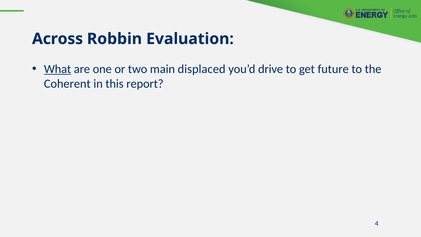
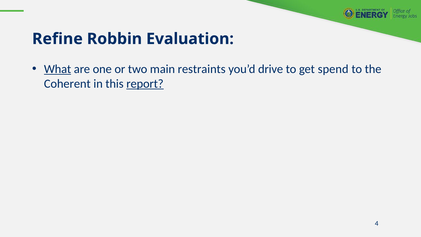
Across: Across -> Refine (57, 39)
displaced: displaced -> restraints (202, 69)
future: future -> spend (333, 69)
report underline: none -> present (145, 84)
